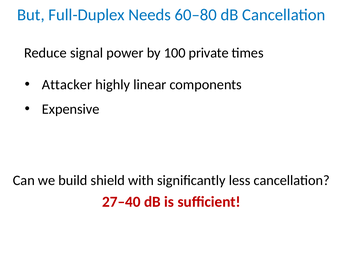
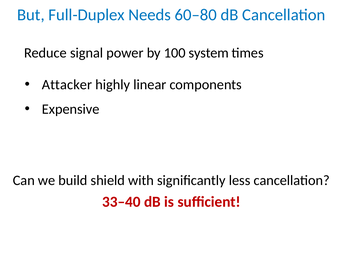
private: private -> system (209, 53)
27–40: 27–40 -> 33–40 (121, 201)
